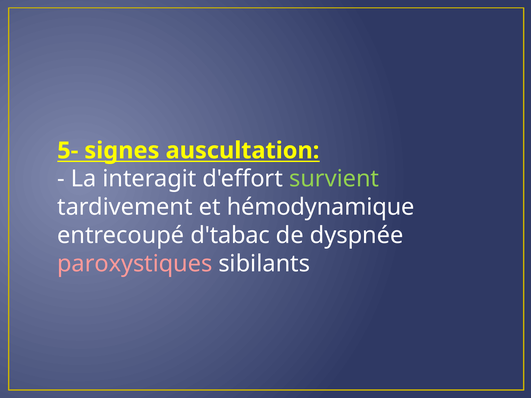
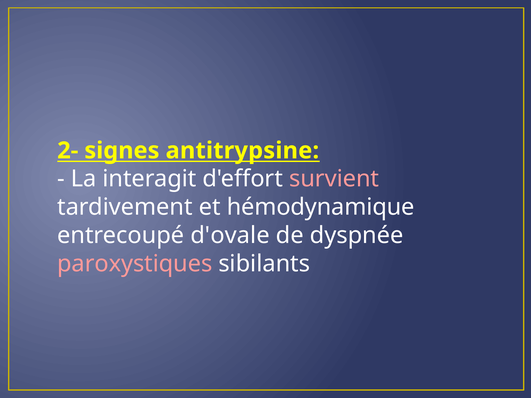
5-: 5- -> 2- (68, 151)
auscultation: auscultation -> antitrypsine (242, 151)
survient colour: light green -> pink (334, 179)
d'tabac: d'tabac -> d'ovale (230, 236)
